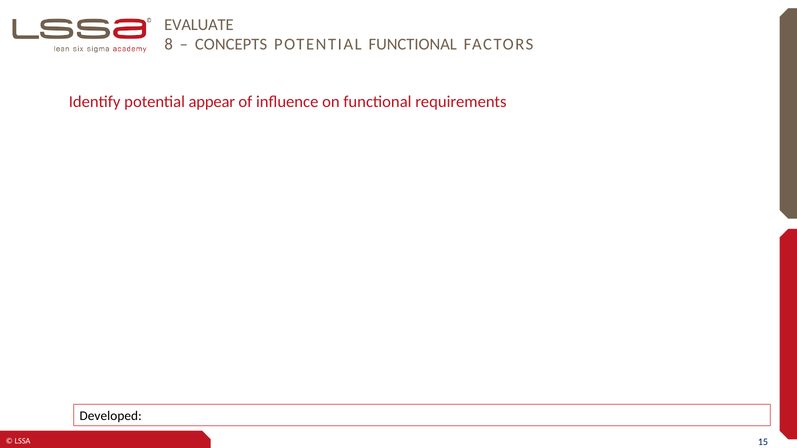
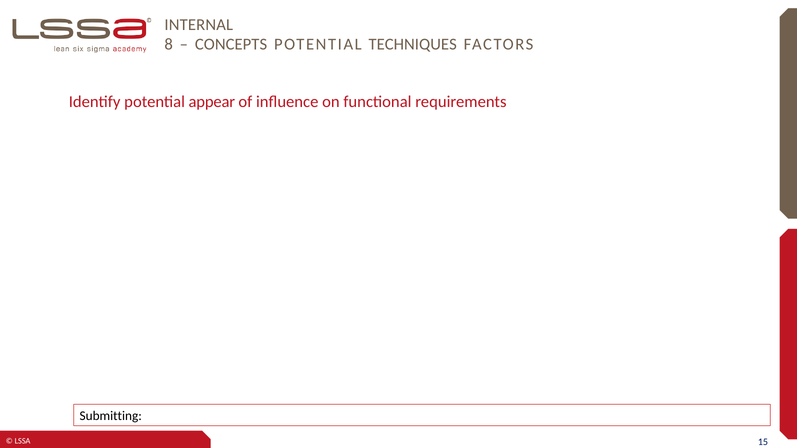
EVALUATE: EVALUATE -> INTERNAL (199, 25)
POTENTIAL FUNCTIONAL: FUNCTIONAL -> TECHNIQUES (413, 45)
Developed: Developed -> Submitting (111, 416)
